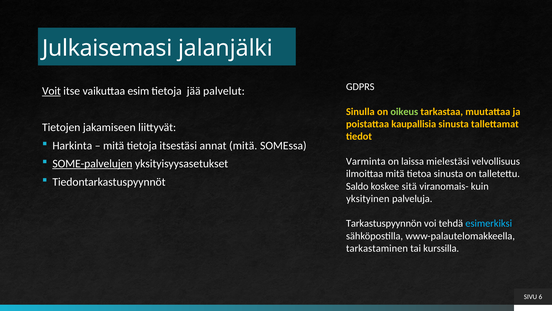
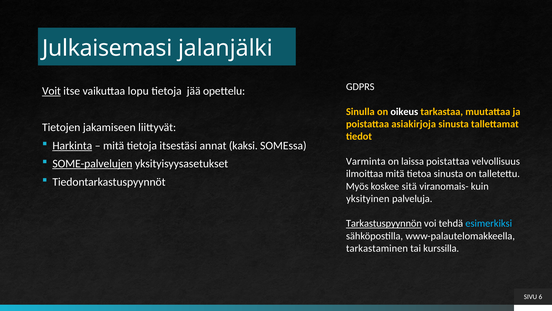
esim: esim -> lopu (138, 91)
palvelut: palvelut -> opettelu (224, 91)
oikeus colour: light green -> white (404, 111)
kaupallisia: kaupallisia -> asiakirjoja (414, 124)
Harkinta underline: none -> present (72, 145)
annat mitä: mitä -> kaksi (243, 145)
laissa mielestäsi: mielestäsi -> poistattaa (448, 161)
Saldo: Saldo -> Myös (357, 186)
Tarkastuspyynnön underline: none -> present (384, 223)
